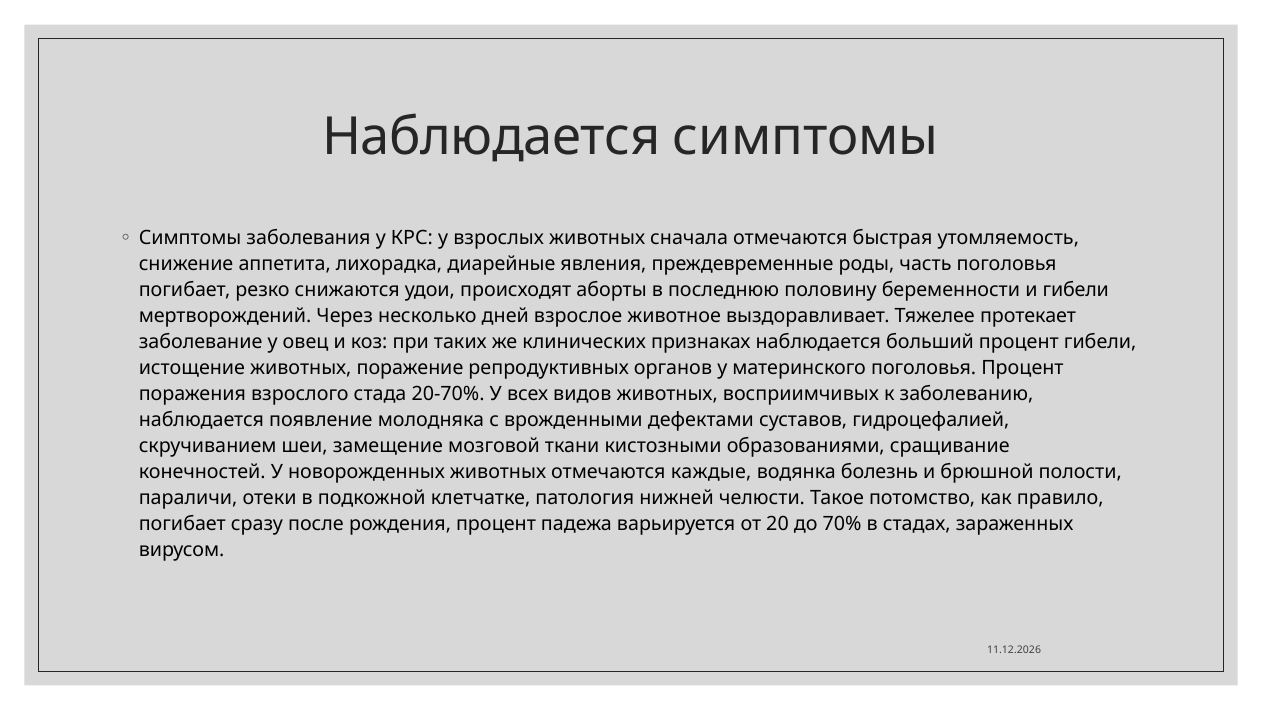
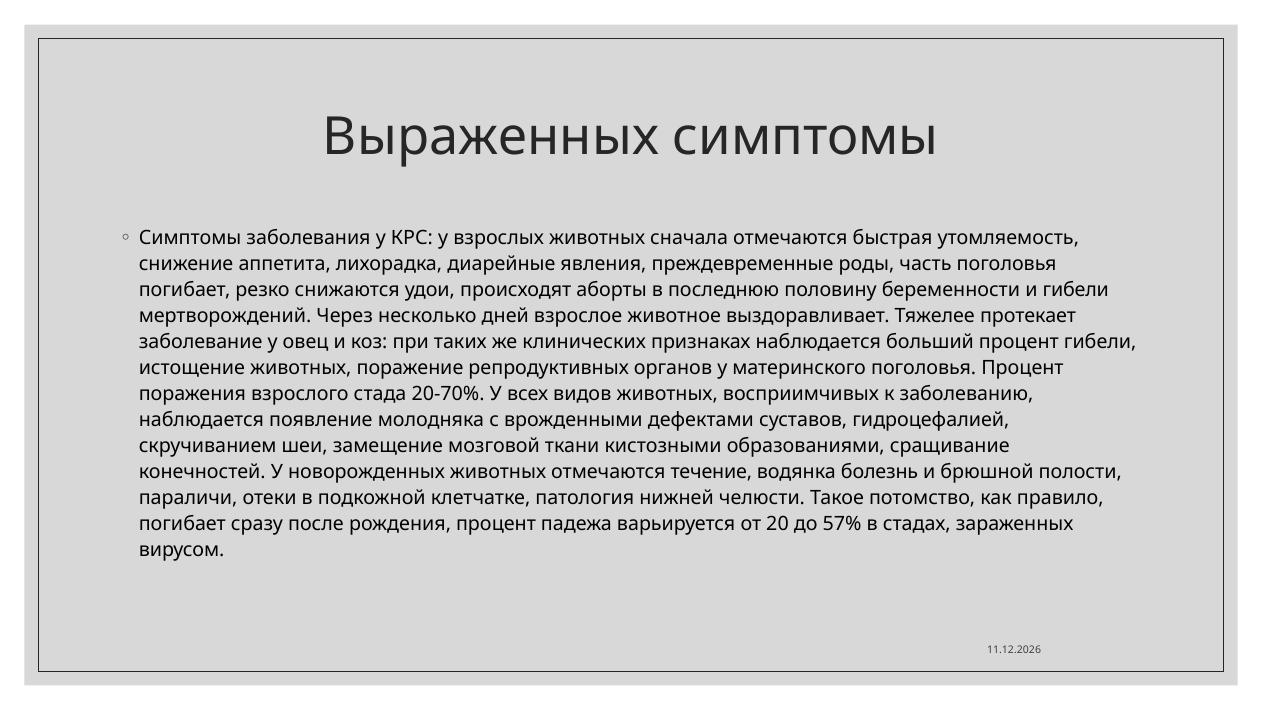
Наблюдается: Наблюдается -> Выраженных (491, 137)
каждые: каждые -> течение (711, 472)
70%: 70% -> 57% (842, 524)
